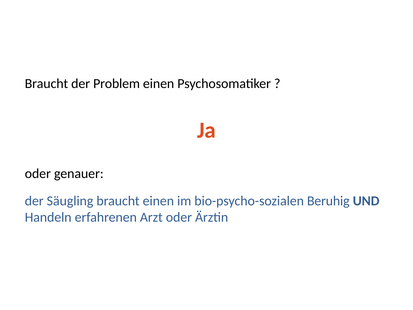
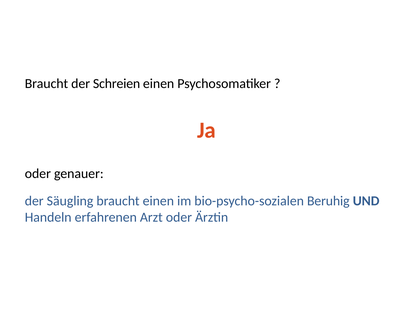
Problem: Problem -> Schreien (117, 84)
